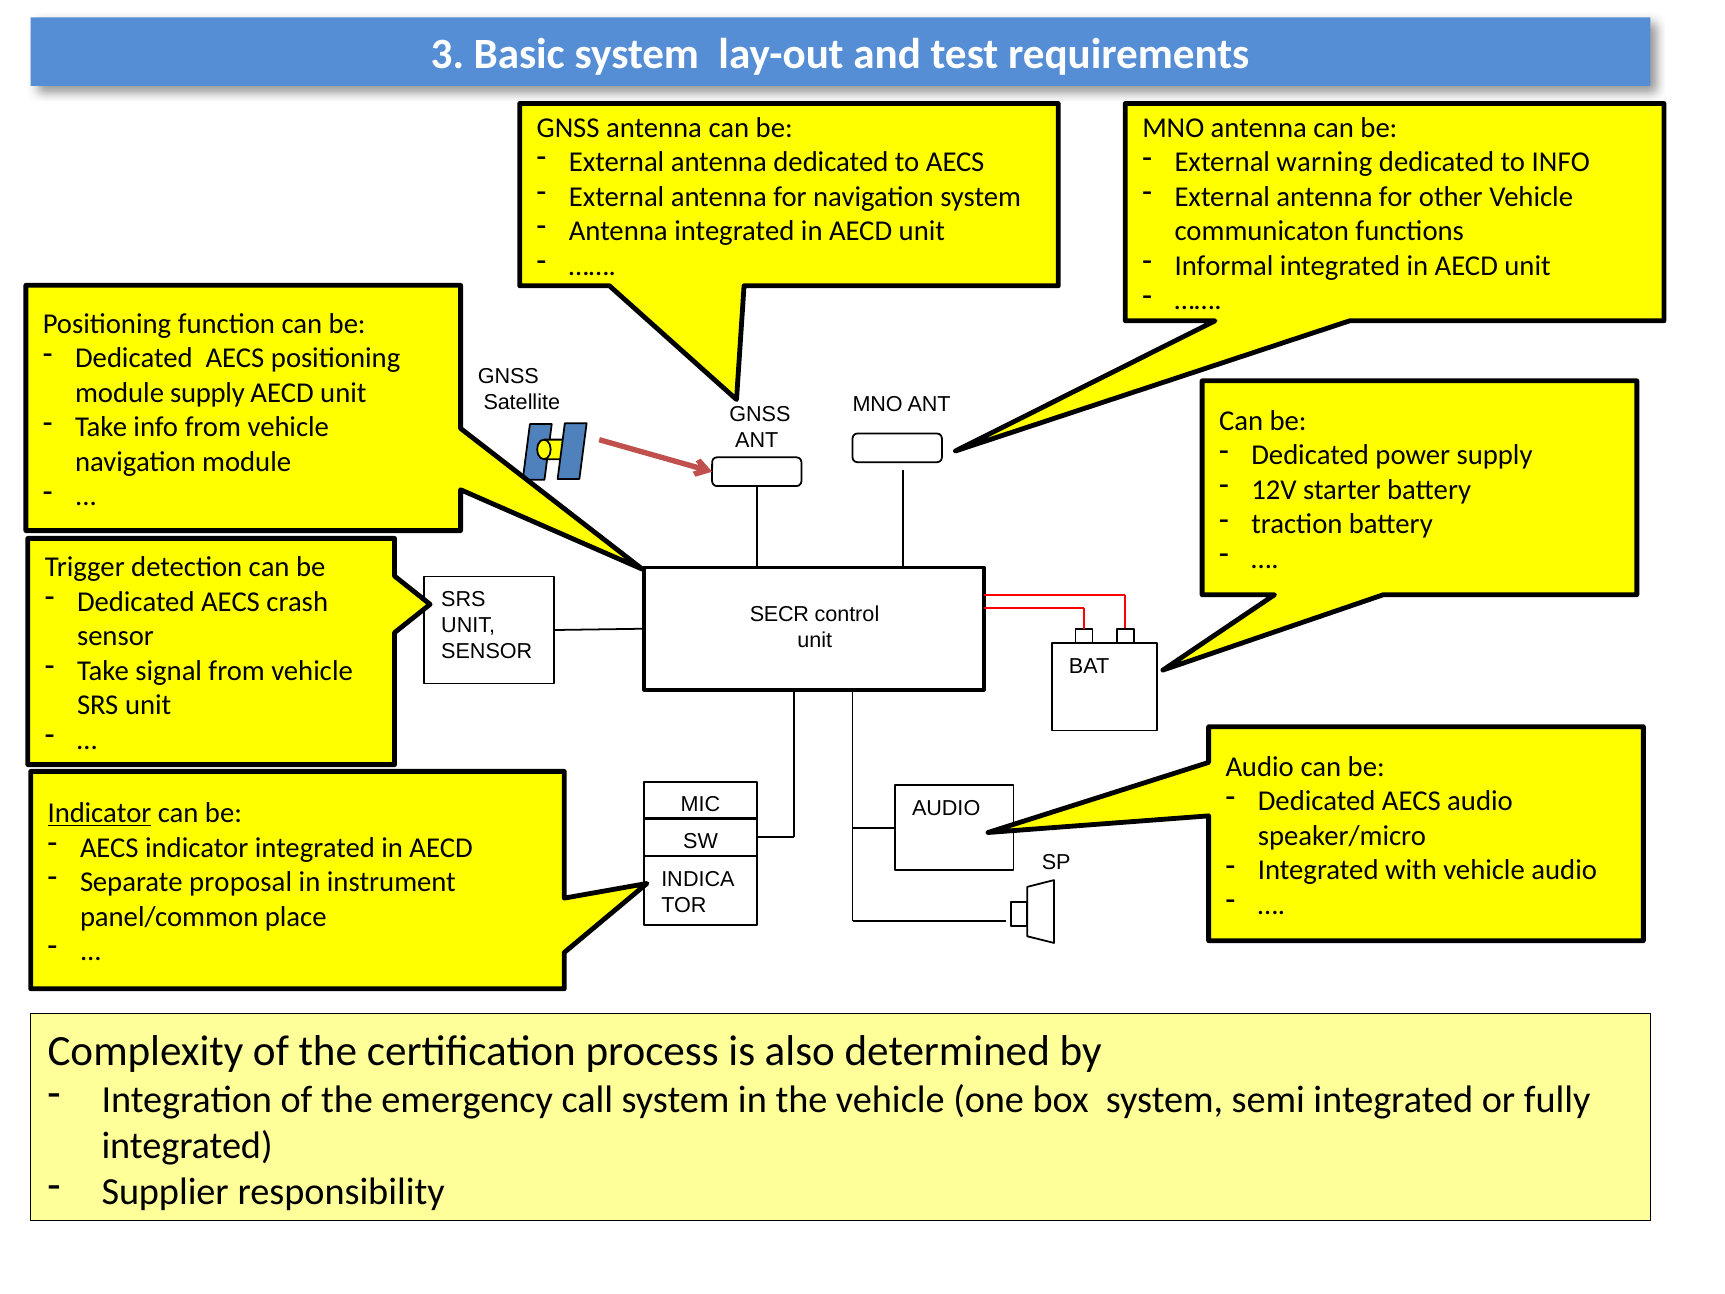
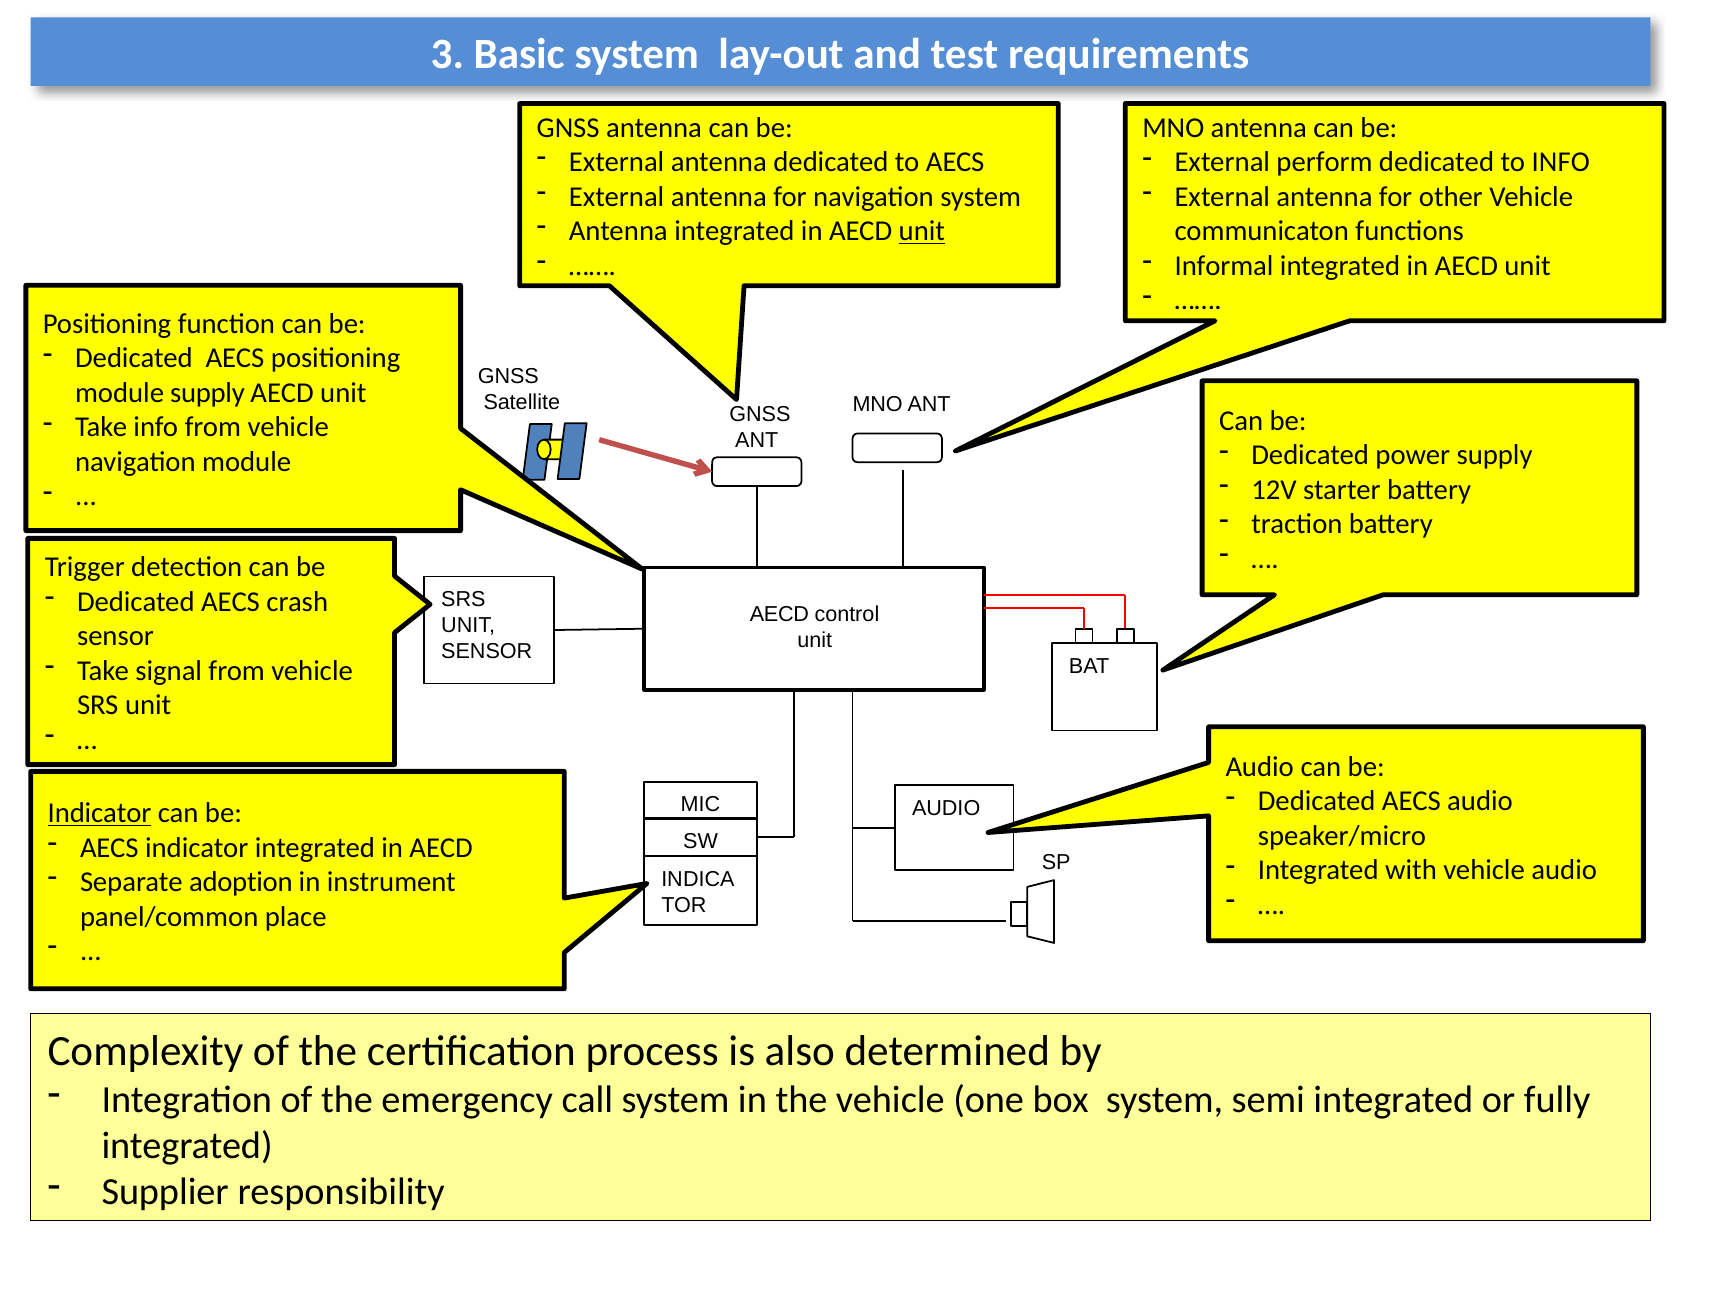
warning: warning -> perform (1325, 162)
unit underline: none -> present (922, 231)
SECR: SECR -> AECD (779, 614)
proposal: proposal -> adoption (241, 882)
